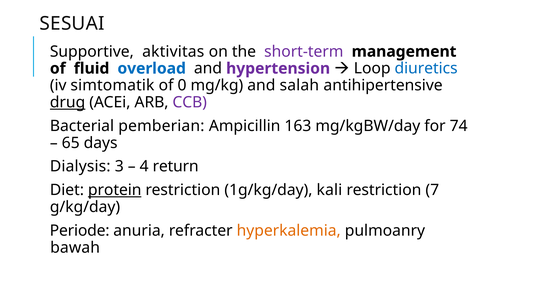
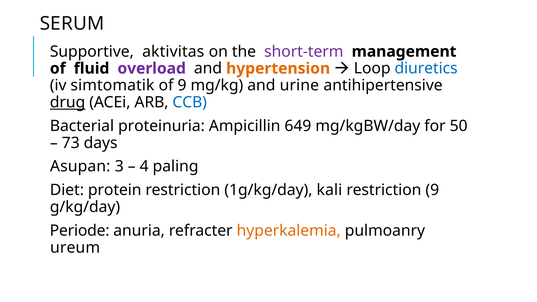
SESUAI: SESUAI -> SERUM (72, 24)
overload colour: blue -> purple (152, 68)
hypertension colour: purple -> orange (278, 68)
of 0: 0 -> 9 (182, 85)
salah: salah -> urine (299, 85)
CCB colour: purple -> blue (190, 102)
pemberian: pemberian -> proteinuria (161, 126)
163: 163 -> 649 (298, 126)
74: 74 -> 50 (459, 126)
65: 65 -> 73 (71, 143)
Dialysis: Dialysis -> Asupan (80, 166)
return: return -> paling (176, 166)
protein underline: present -> none (115, 190)
restriction 7: 7 -> 9 (432, 190)
bawah: bawah -> ureum (75, 248)
